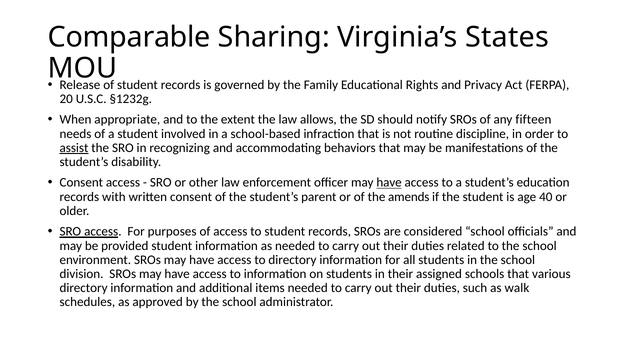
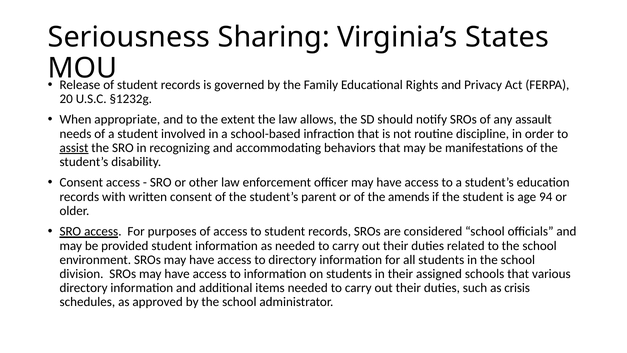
Comparable: Comparable -> Seriousness (129, 37)
fifteen: fifteen -> assault (534, 120)
have underline: present -> none (389, 183)
40: 40 -> 94 (546, 197)
walk: walk -> crisis (517, 288)
